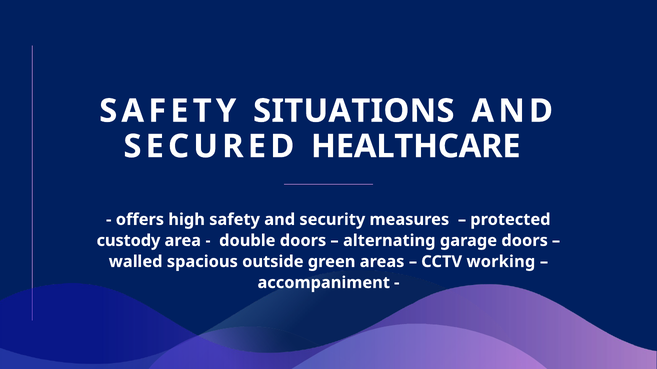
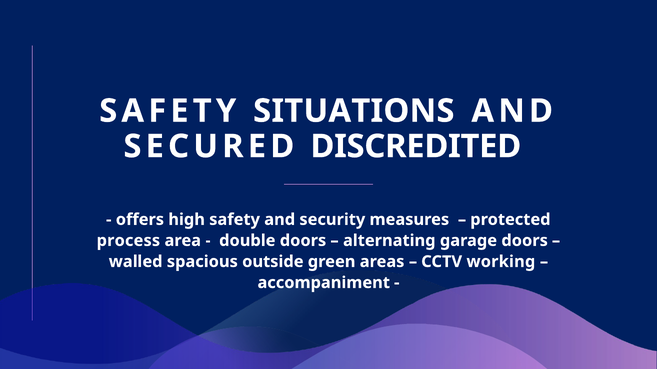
HEALTHCARE: HEALTHCARE -> DISCREDITED (416, 147)
custody: custody -> process (128, 241)
